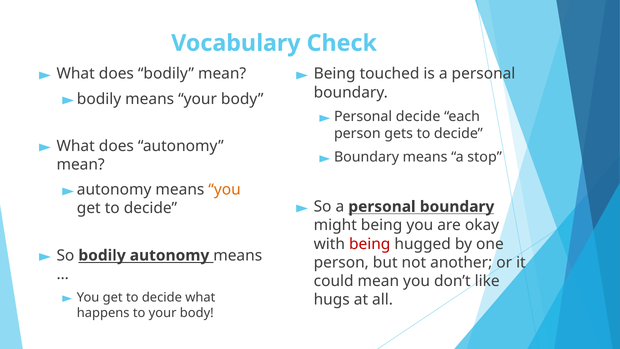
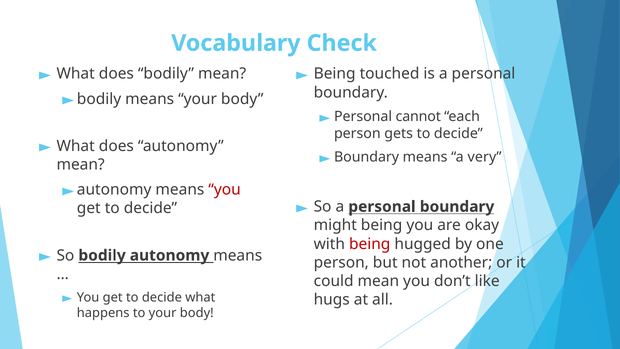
Personal decide: decide -> cannot (418, 117)
stop: stop -> very (485, 157)
you colour: orange -> red (225, 190)
